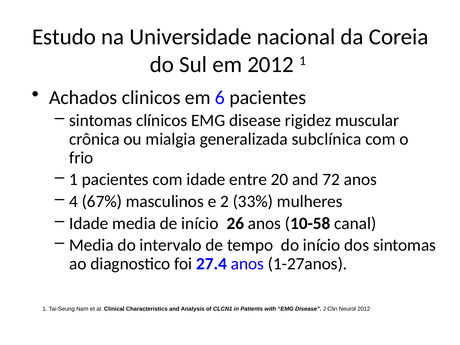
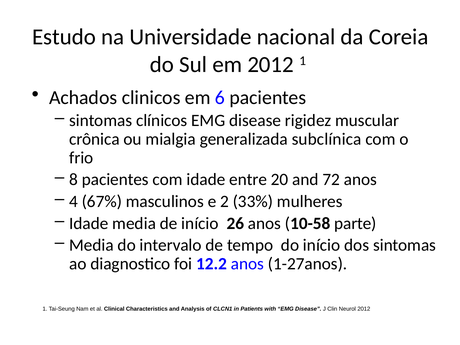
1: 1 -> 8 (73, 180)
canal: canal -> parte (355, 223)
27.4: 27.4 -> 12.2 (211, 264)
